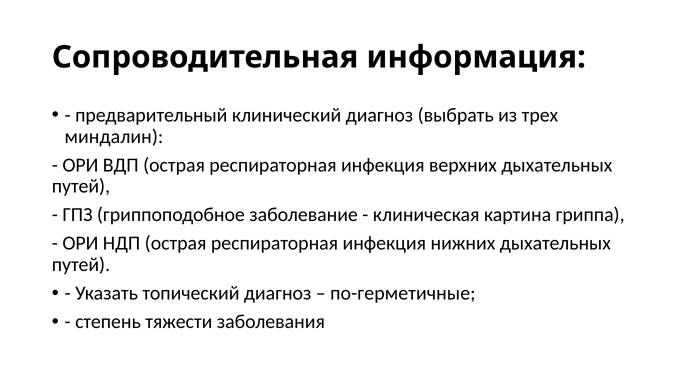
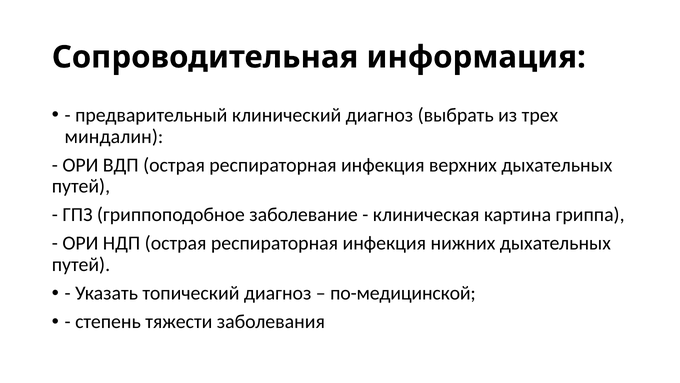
по-герметичные: по-герметичные -> по-медицинской (403, 293)
